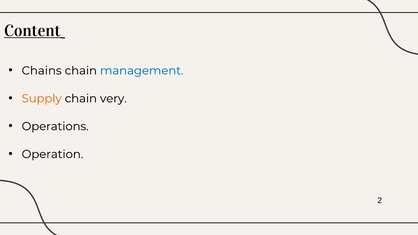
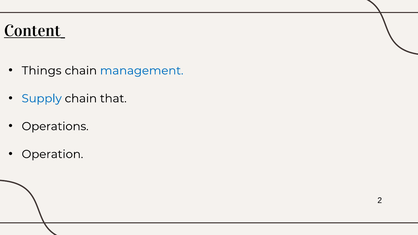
Chains: Chains -> Things (42, 71)
Supply colour: orange -> blue (42, 99)
very: very -> that (113, 99)
